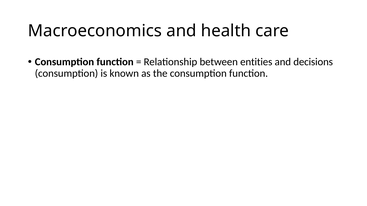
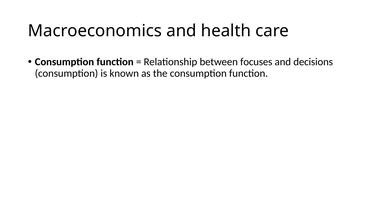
entities: entities -> focuses (256, 62)
